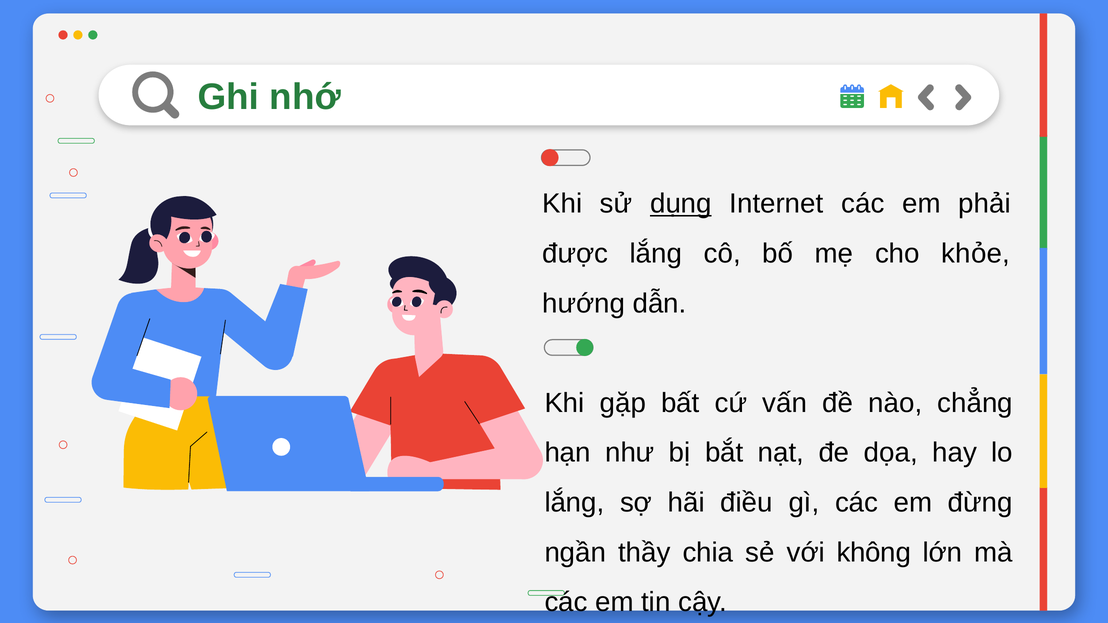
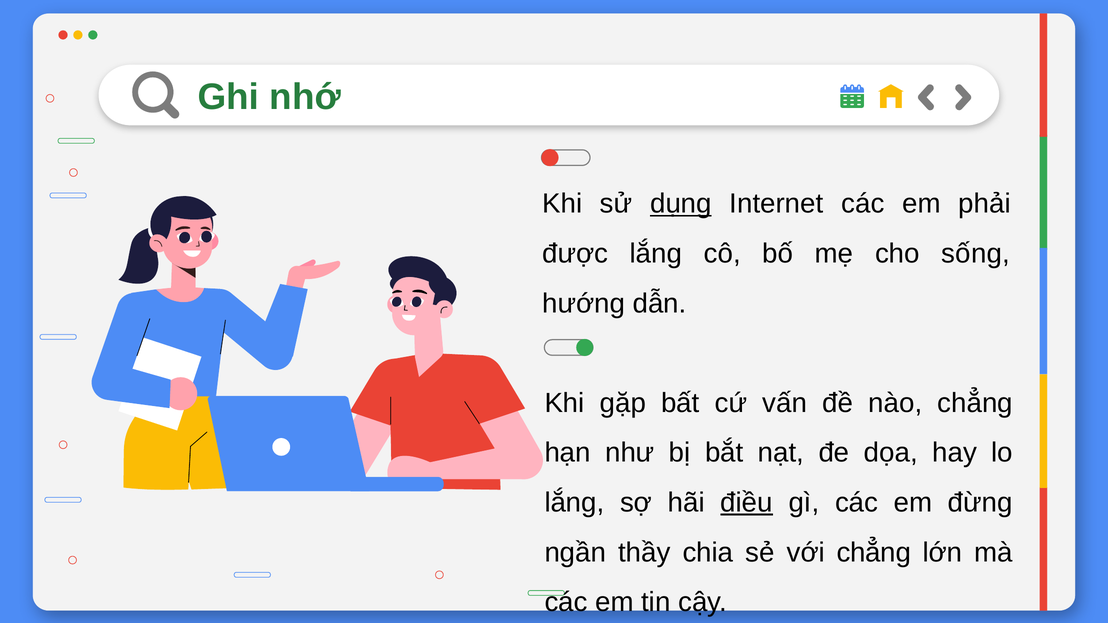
khỏe: khỏe -> sống (976, 254)
điều underline: none -> present (747, 503)
với không: không -> chẳng (874, 553)
